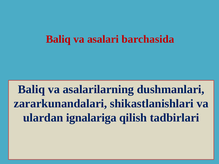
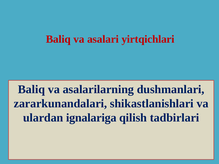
barchasida: barchasida -> yirtqichlari (148, 39)
